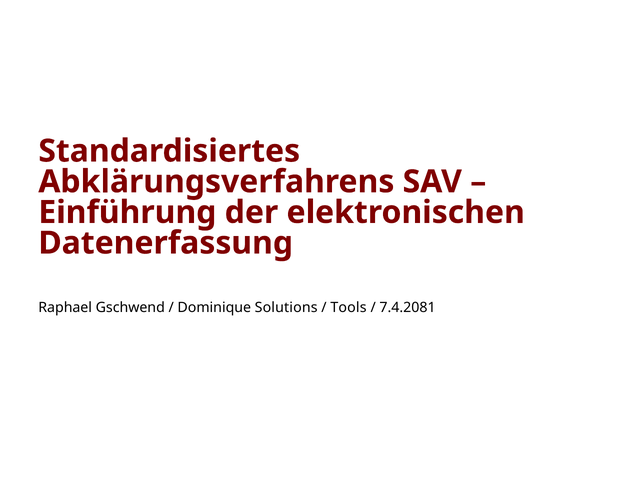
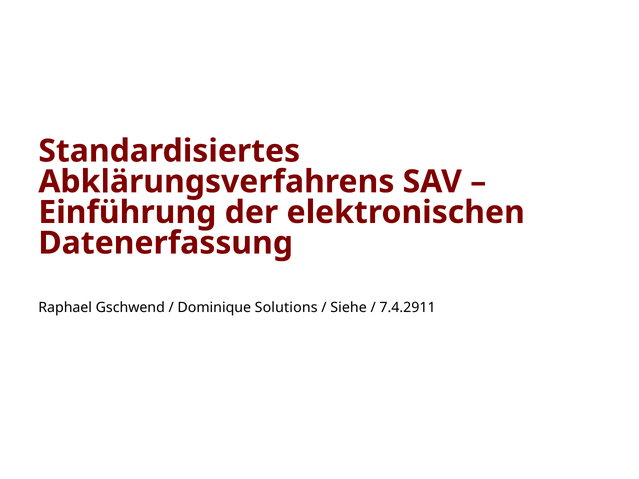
Tools: Tools -> Siehe (349, 308)
7.4.2081: 7.4.2081 -> 7.4.2911 (408, 308)
